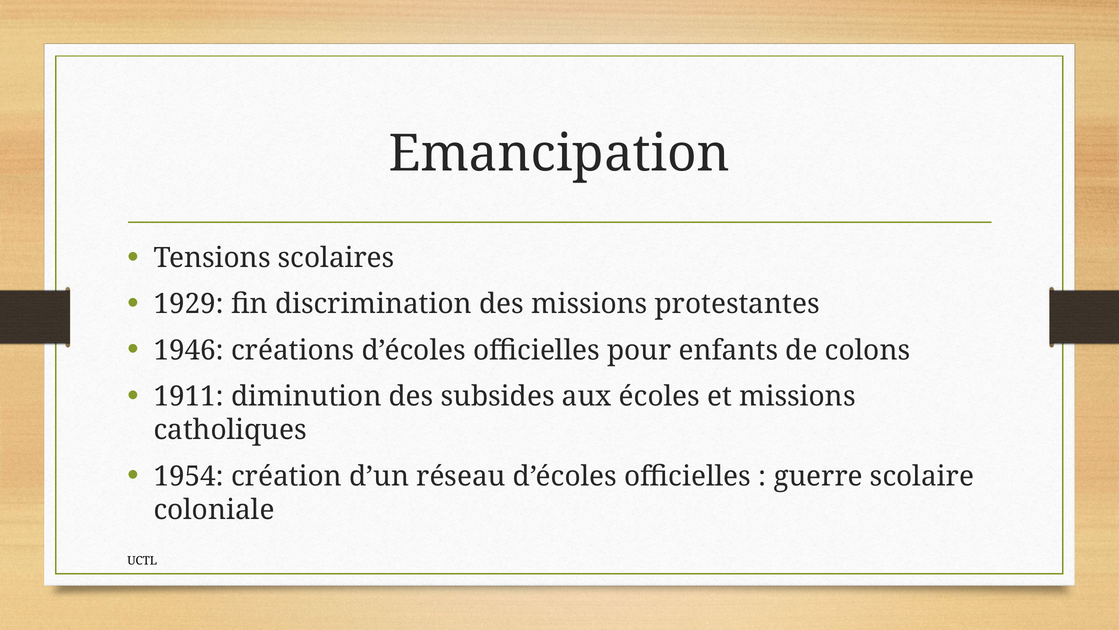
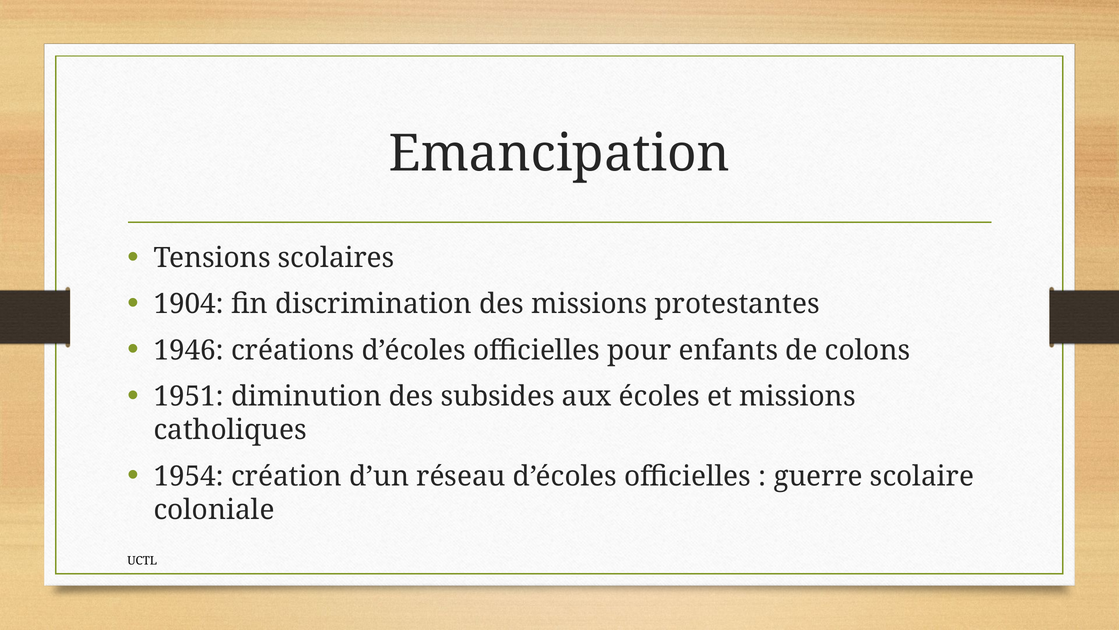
1929: 1929 -> 1904 (189, 304)
1911: 1911 -> 1951 (189, 396)
